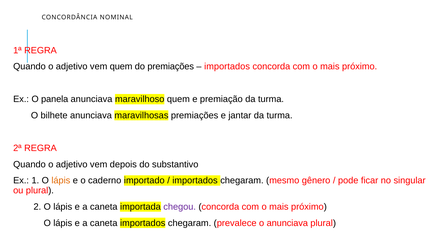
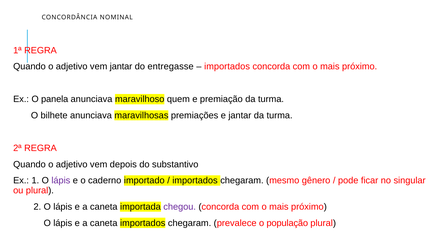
vem quem: quem -> jantar (121, 67)
do premiações: premiações -> entregasse (171, 67)
lápis colour: orange -> purple (61, 181)
o anunciava: anunciava -> população (287, 223)
